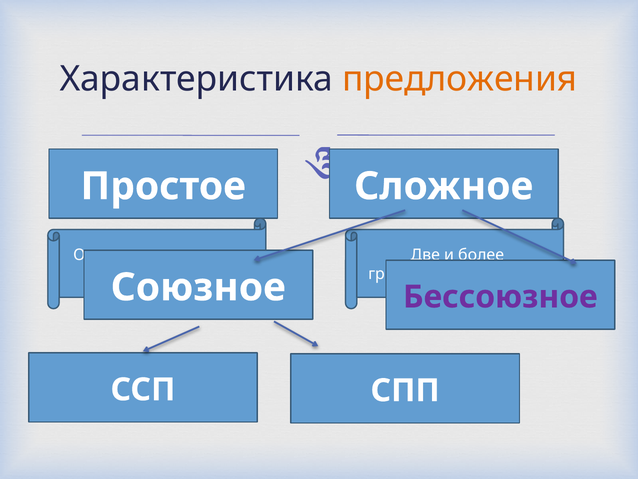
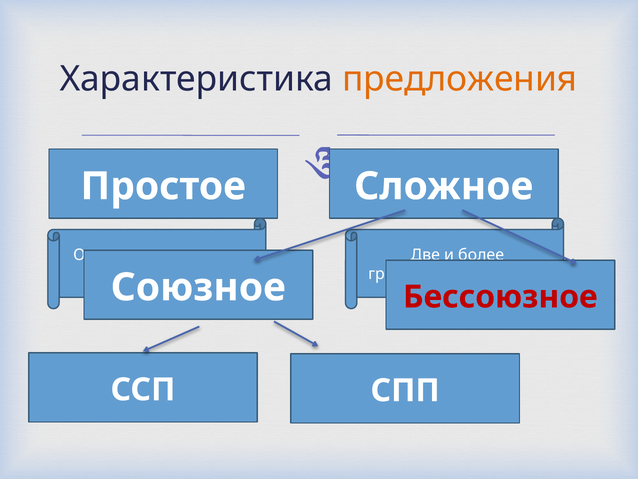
Бессоюзное colour: purple -> red (500, 297)
